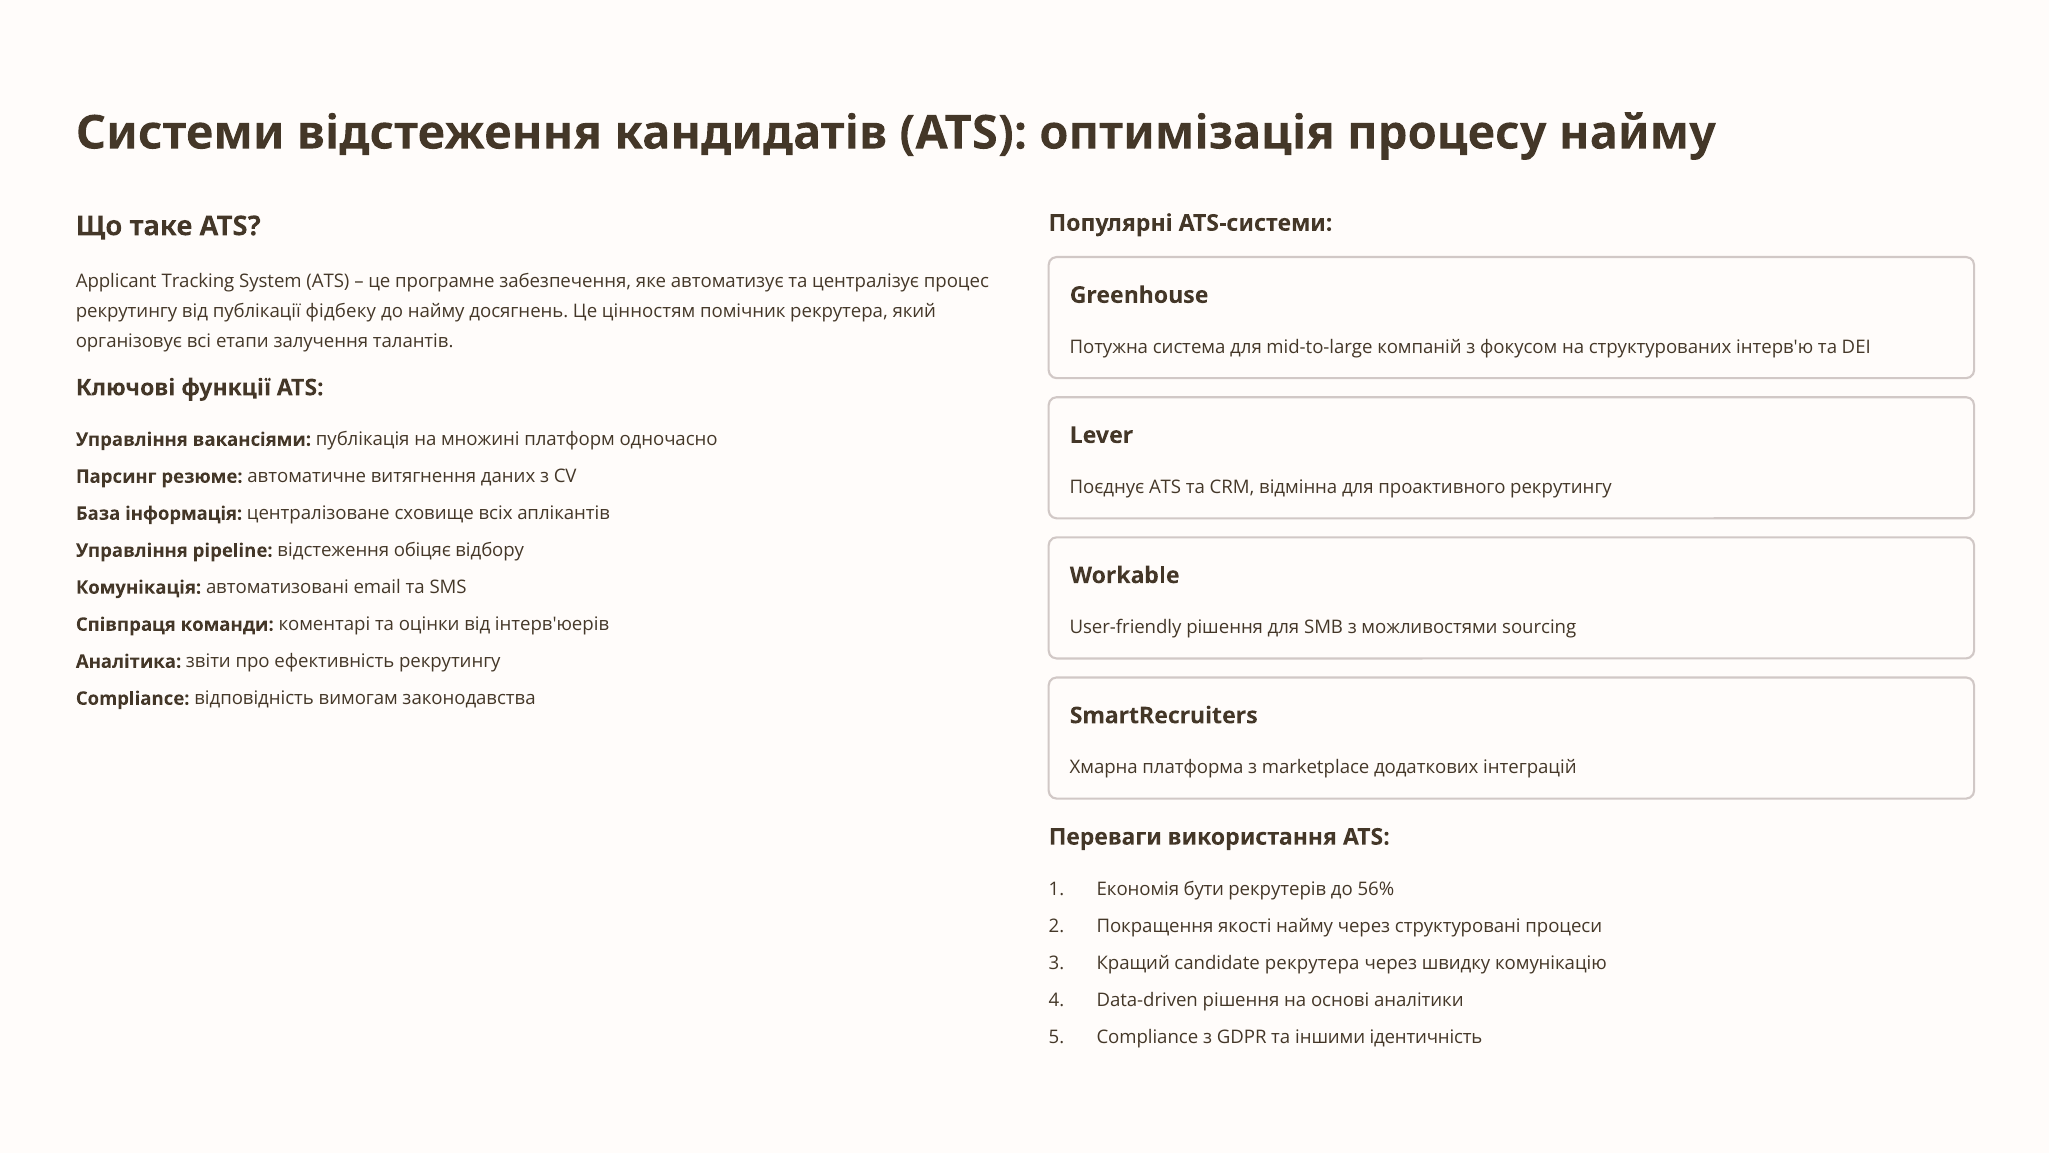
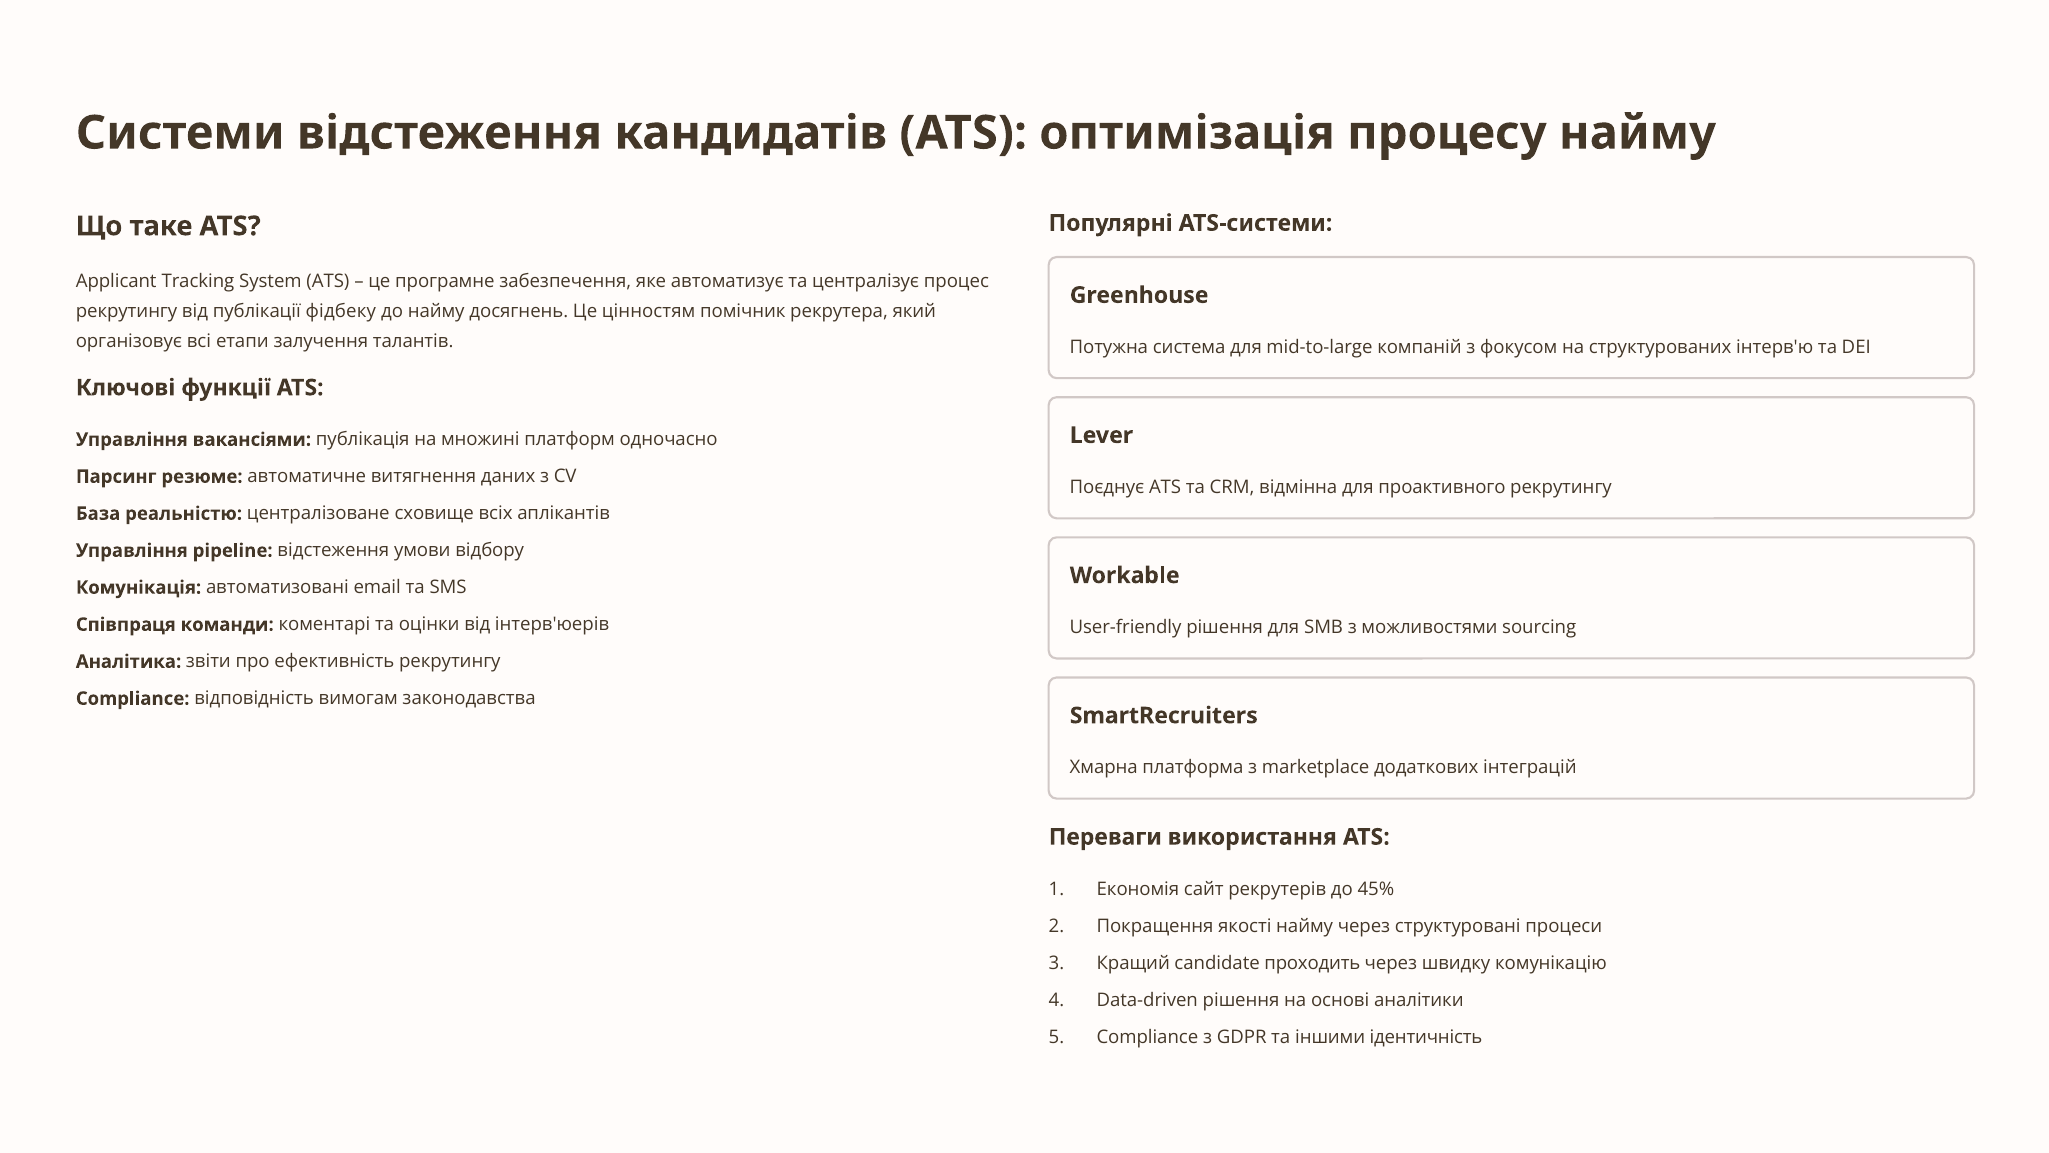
інформація: інформація -> реальністю (184, 513)
обіцяє: обіцяє -> умови (422, 550)
бути: бути -> сайт (1204, 889)
56%: 56% -> 45% (1376, 889)
candidate рекрутера: рекрутера -> проходить (1312, 963)
